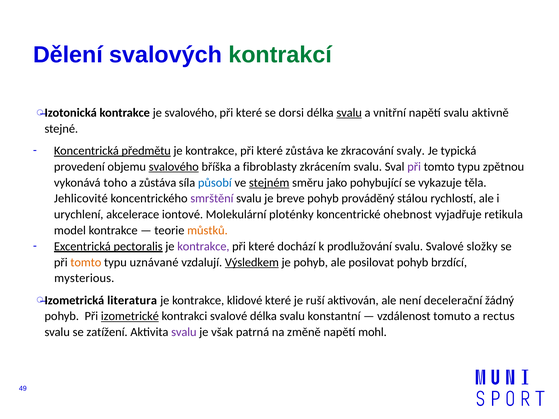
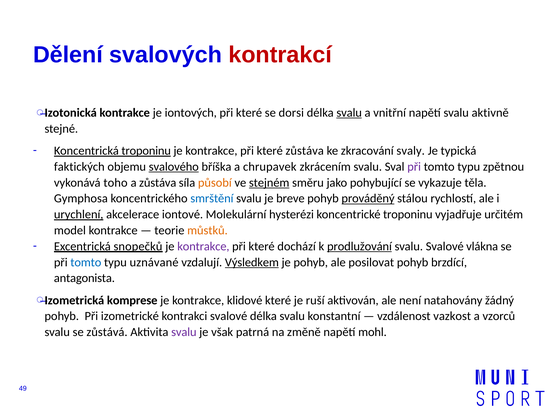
kontrakcí colour: green -> red (280, 55)
je svalového: svalového -> iontových (191, 113)
Koncentrická předmětu: předmětu -> troponinu (146, 151)
provedení: provedení -> faktických (79, 167)
fibroblasty: fibroblasty -> chrupavek (270, 167)
působí colour: blue -> orange (215, 183)
Jehlicovité: Jehlicovité -> Gymphosa (81, 199)
smrštění colour: purple -> blue (212, 199)
prováděný underline: none -> present (368, 199)
urychlení underline: none -> present (79, 215)
ploténky: ploténky -> hysterézi (292, 215)
koncentrické ohebnost: ohebnost -> troponinu (408, 215)
retikula: retikula -> určitém (504, 215)
pectoralis: pectoralis -> snopečků (138, 246)
prodlužování underline: none -> present (359, 246)
složky: složky -> vlákna (482, 246)
tomto colour: orange -> blue (86, 262)
mysterious: mysterious -> antagonista (84, 278)
literatura: literatura -> komprese (132, 300)
decelerační: decelerační -> natahovány (453, 300)
izometrické underline: present -> none (130, 316)
tomuto: tomuto -> vazkost (452, 316)
rectus: rectus -> vzorců (499, 316)
zatížení: zatížení -> zůstává (107, 332)
